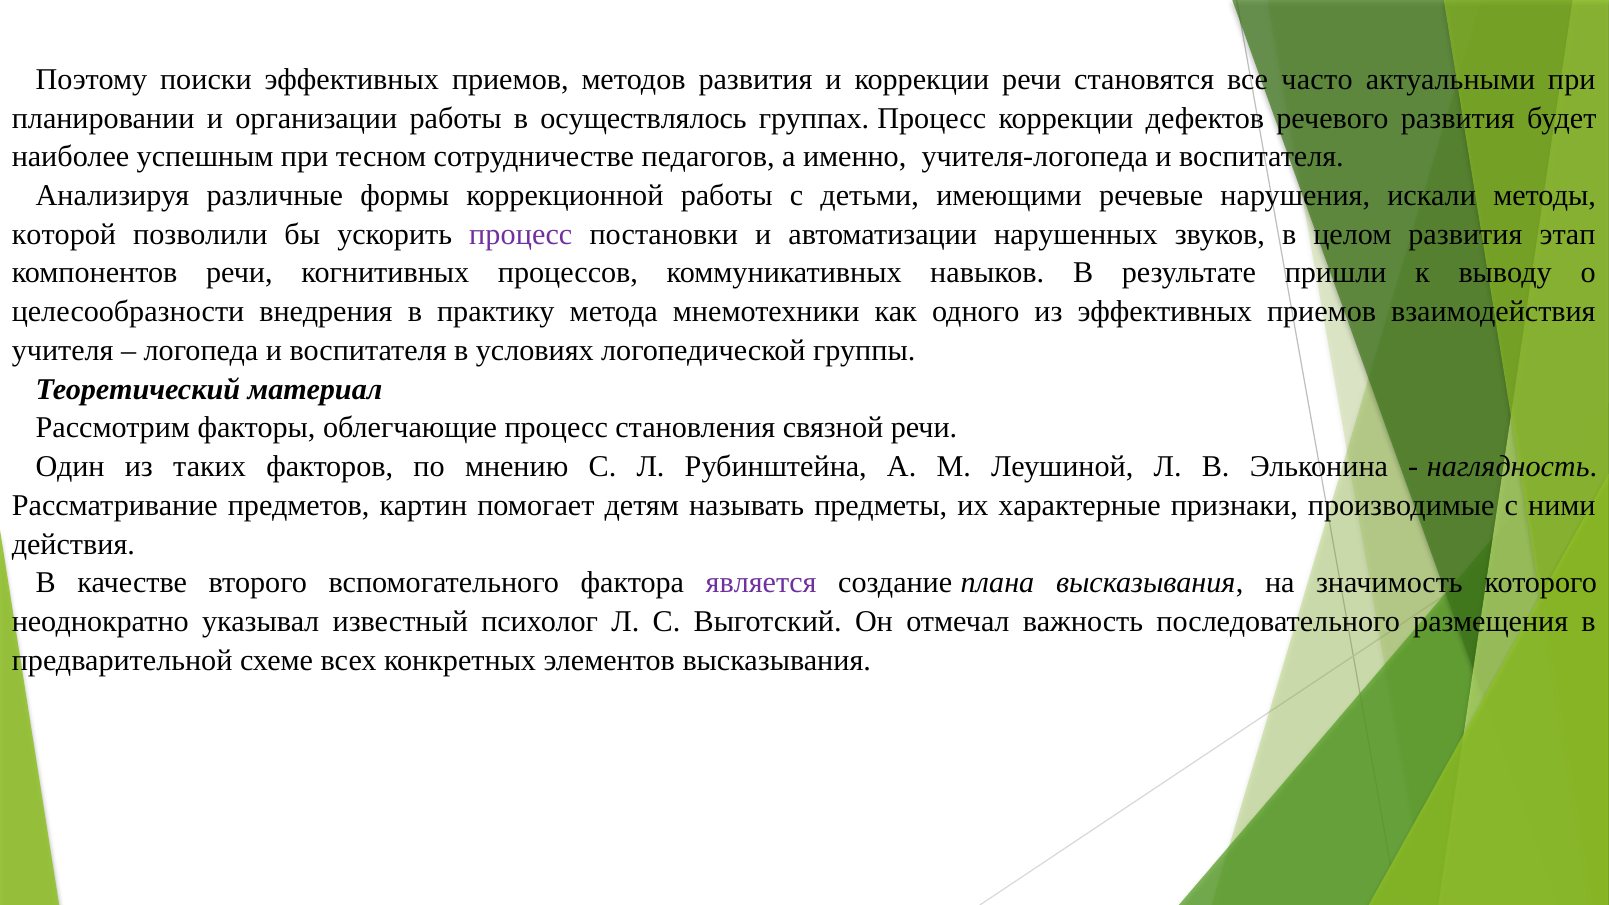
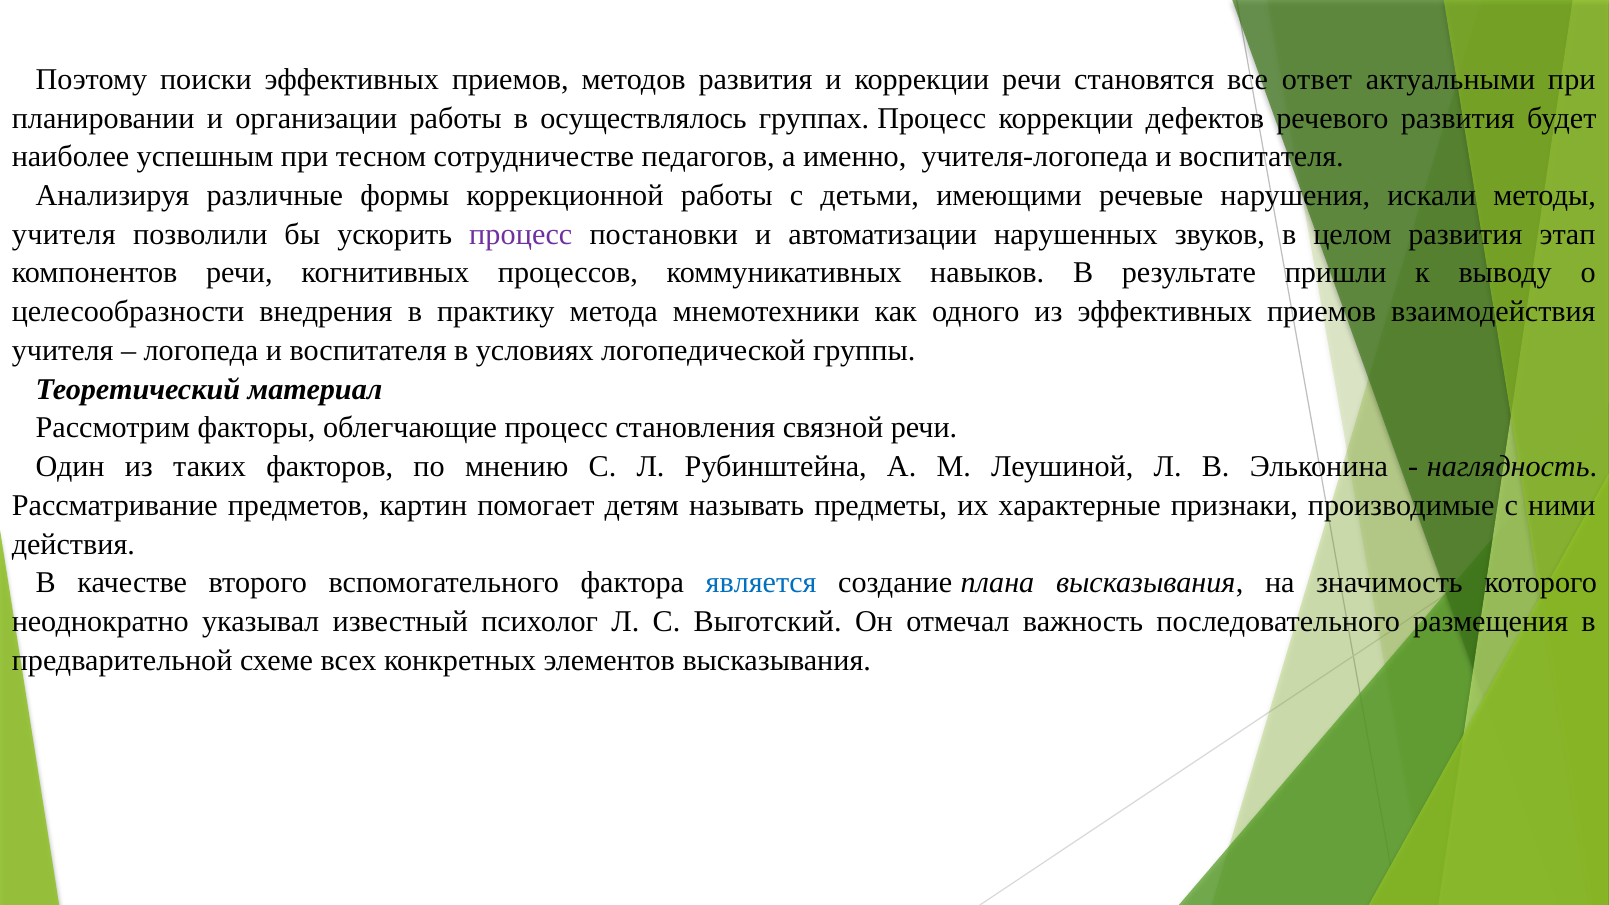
часто: часто -> ответ (1317, 79)
которой: которой -> учителя (64, 234)
является colour: purple -> blue (761, 583)
